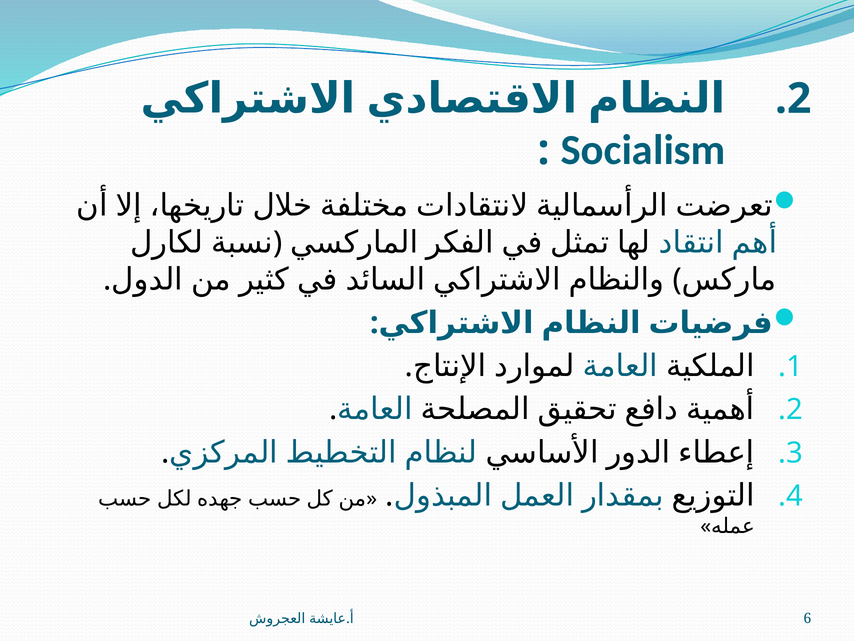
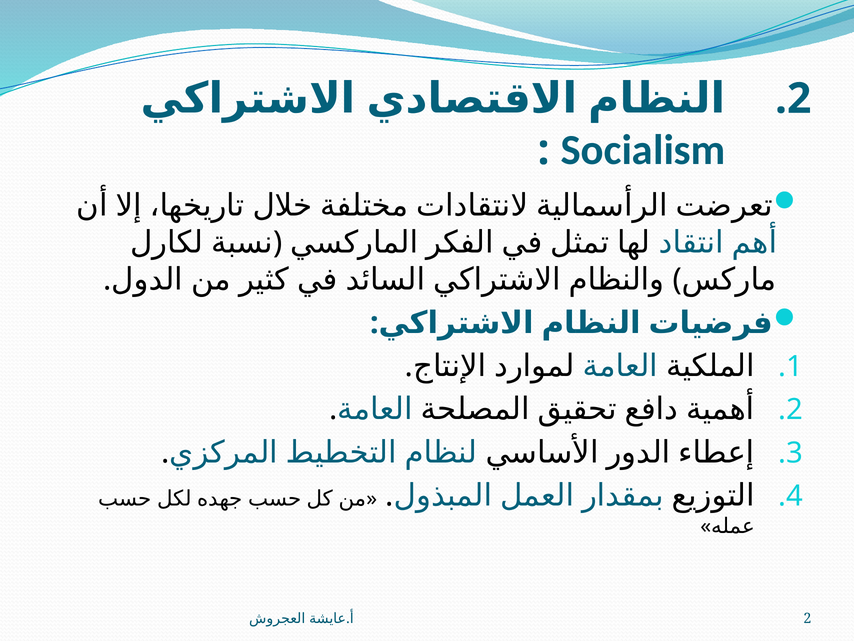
6: 6 -> 2 (807, 618)
